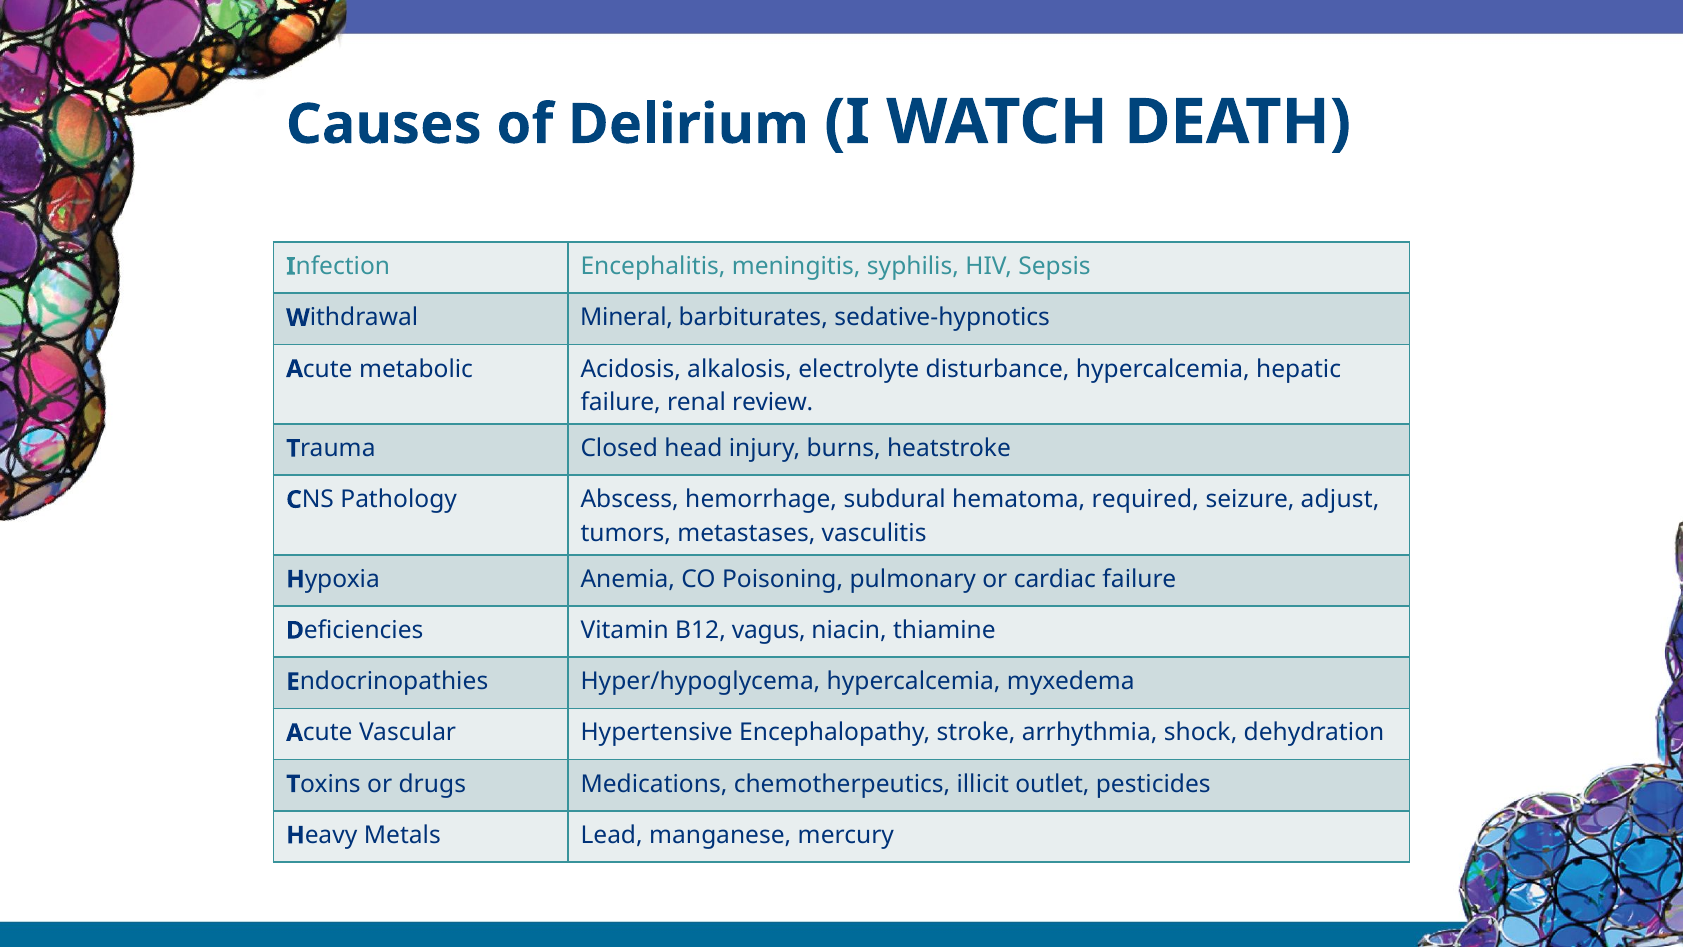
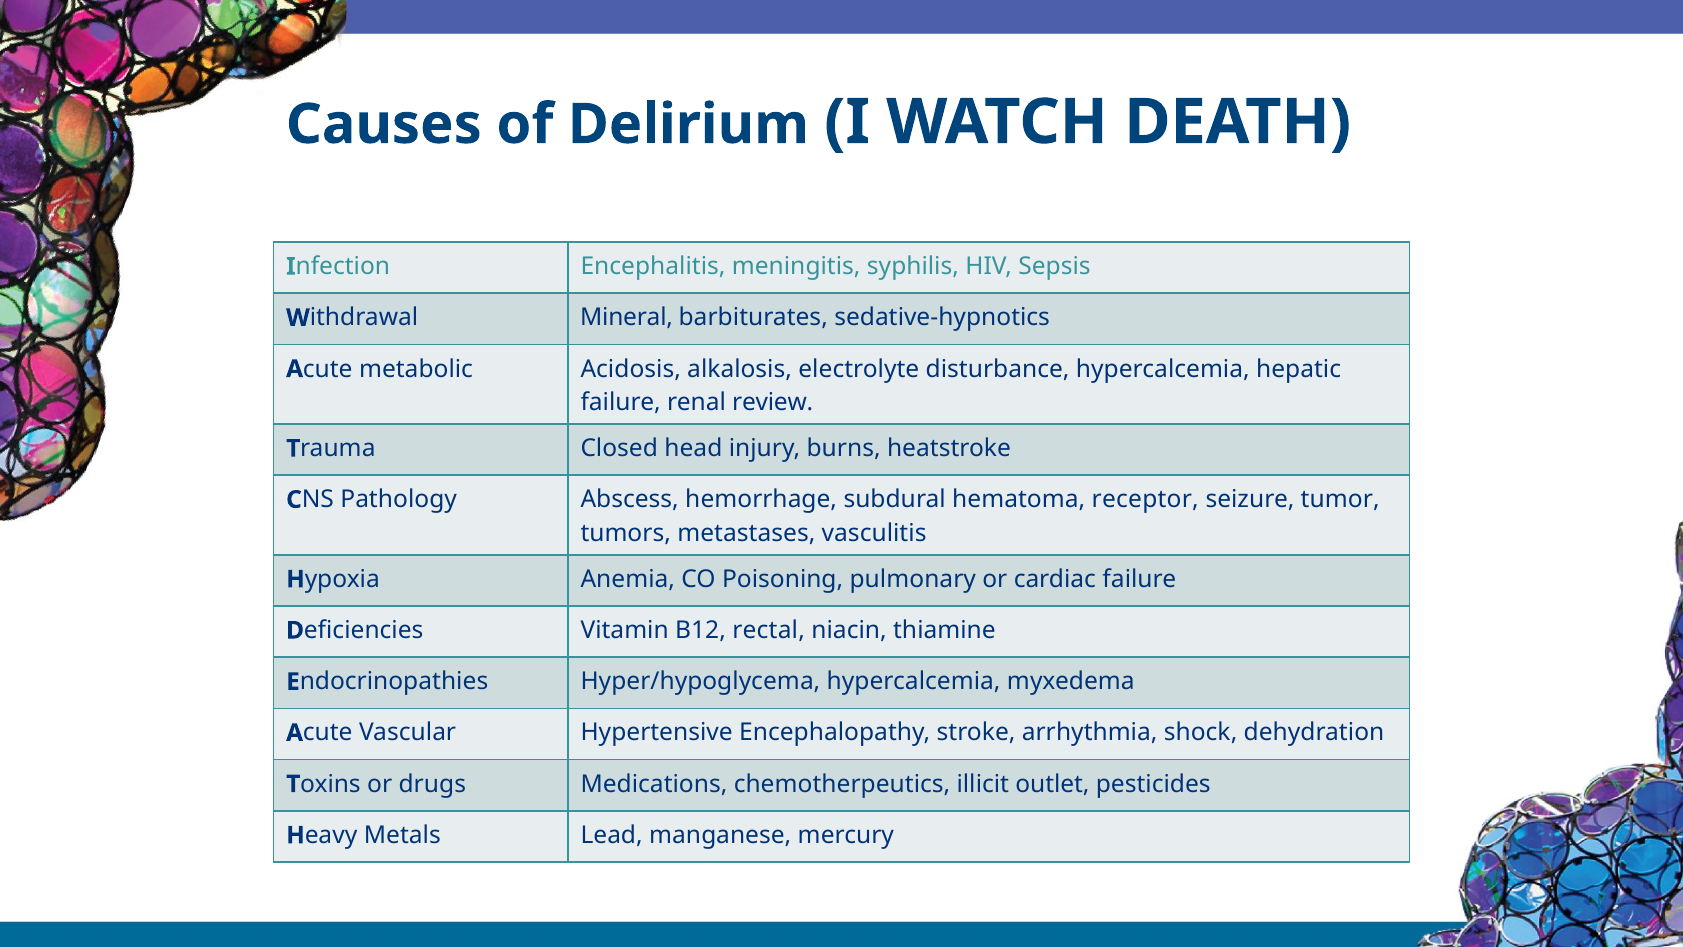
required: required -> receptor (1145, 500)
adjust: adjust -> tumor (1340, 500)
vagus: vagus -> rectal (769, 630)
